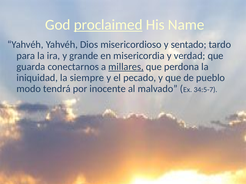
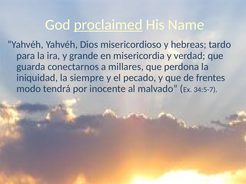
sentado: sentado -> hebreas (189, 45)
millares underline: present -> none (126, 67)
pueblo: pueblo -> frentes (211, 78)
